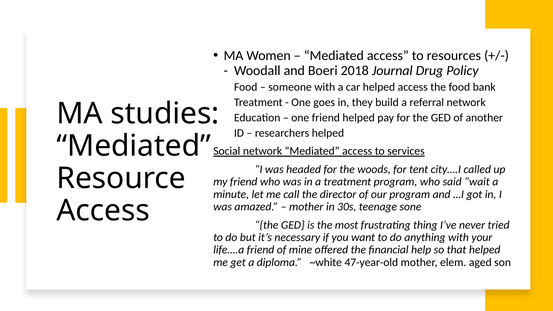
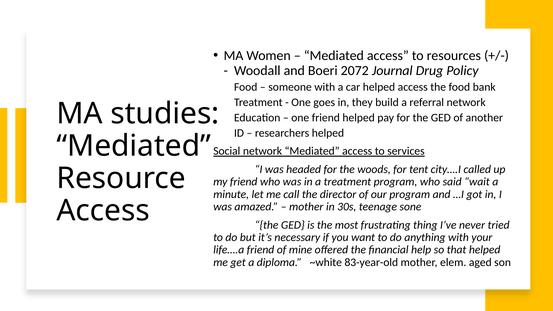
2018: 2018 -> 2072 (355, 70)
47-year-old: 47-year-old -> 83-year-old (371, 262)
